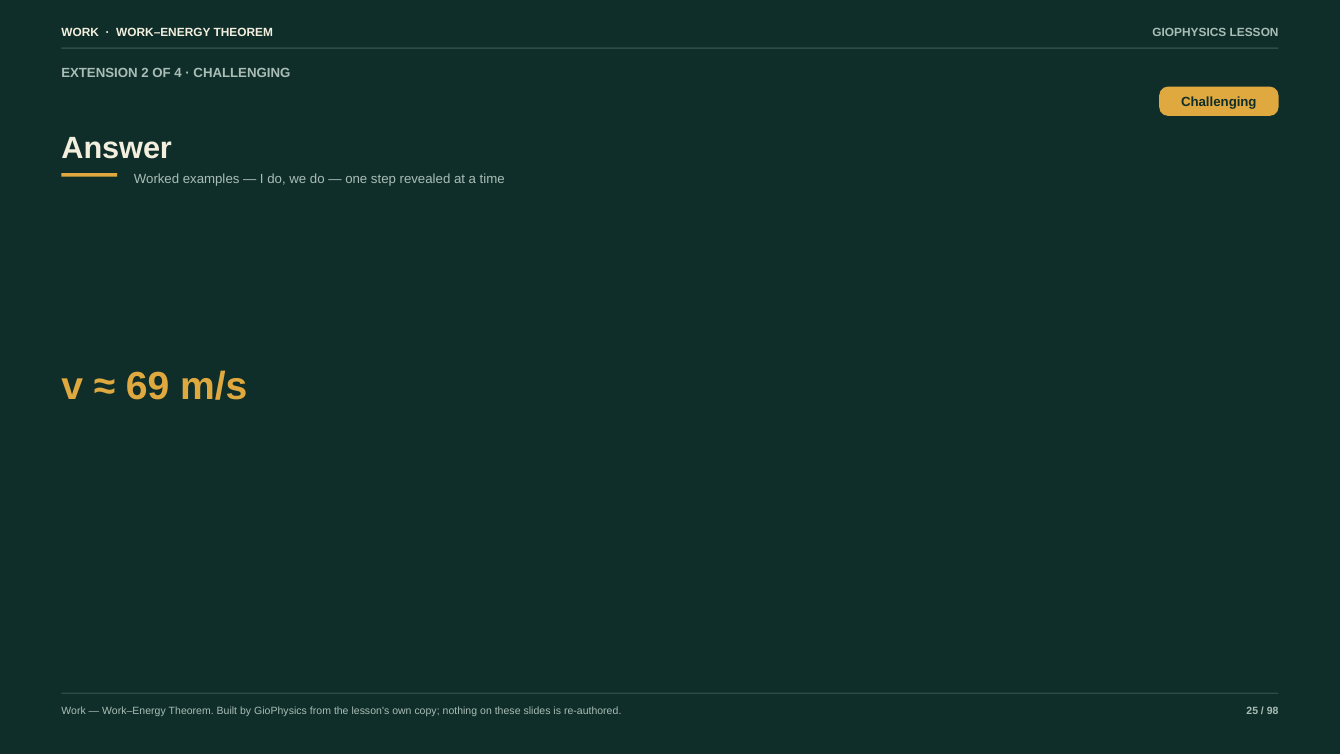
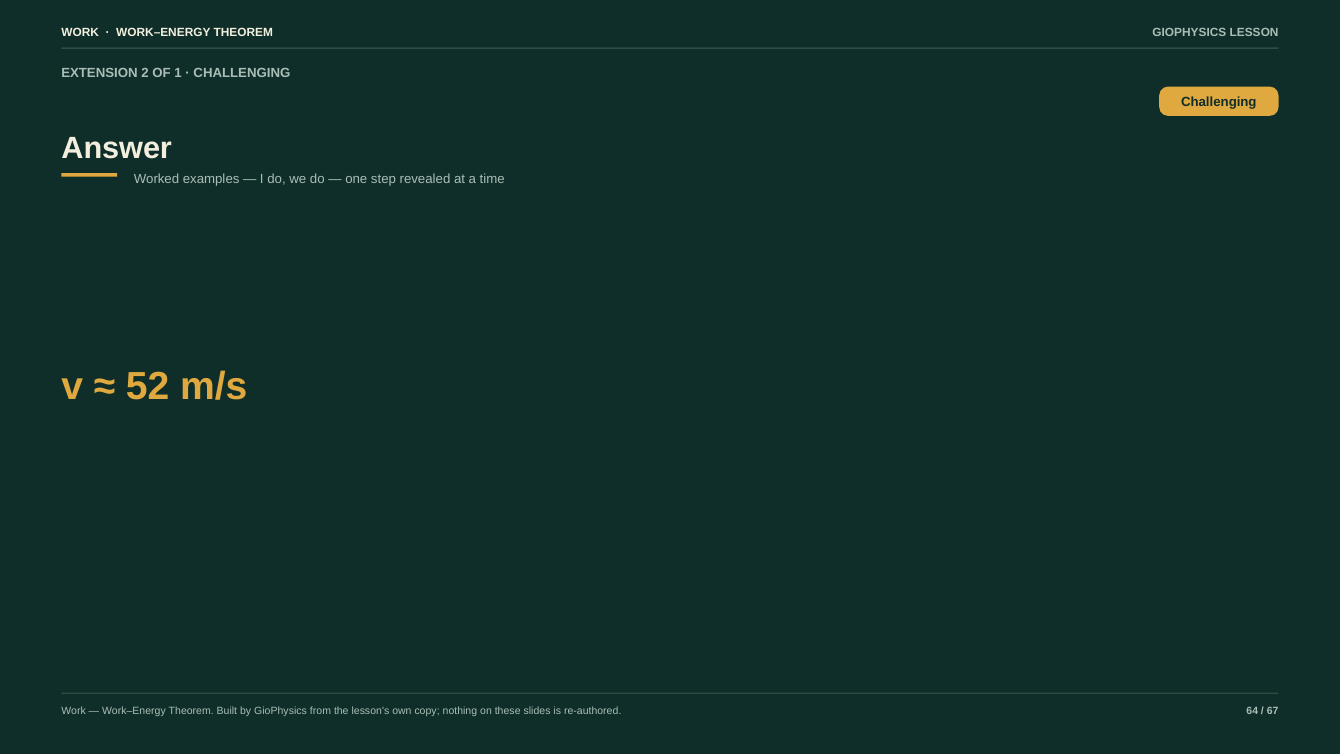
4: 4 -> 1 (178, 73)
69: 69 -> 52 (148, 386)
25: 25 -> 64 (1252, 710)
98: 98 -> 67 (1273, 710)
